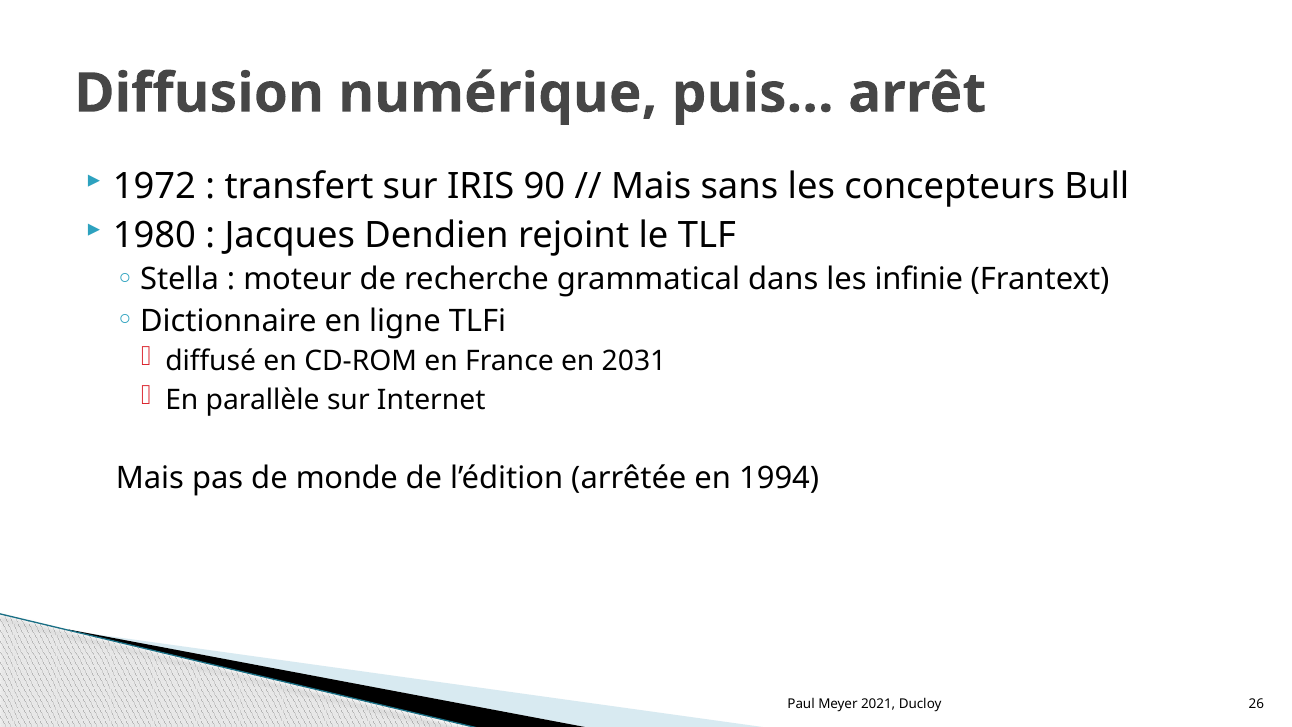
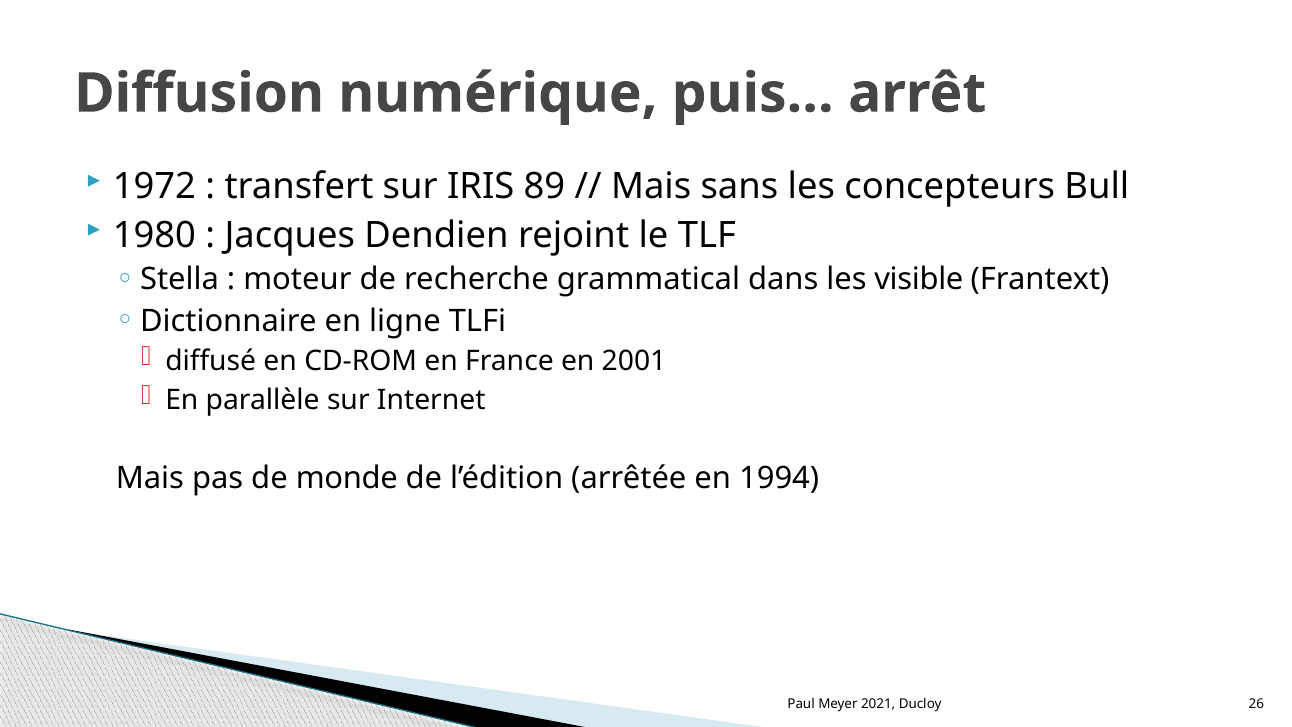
90: 90 -> 89 (544, 186)
infinie: infinie -> visible (919, 280)
2031: 2031 -> 2001 (634, 361)
